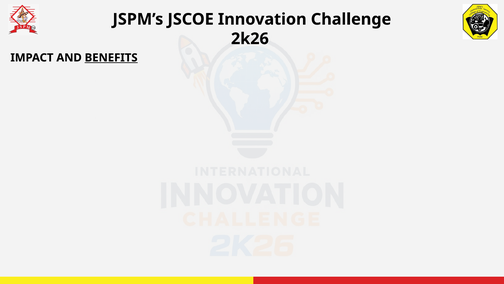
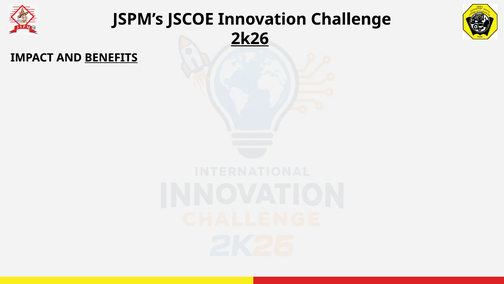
2k26 underline: none -> present (250, 39)
